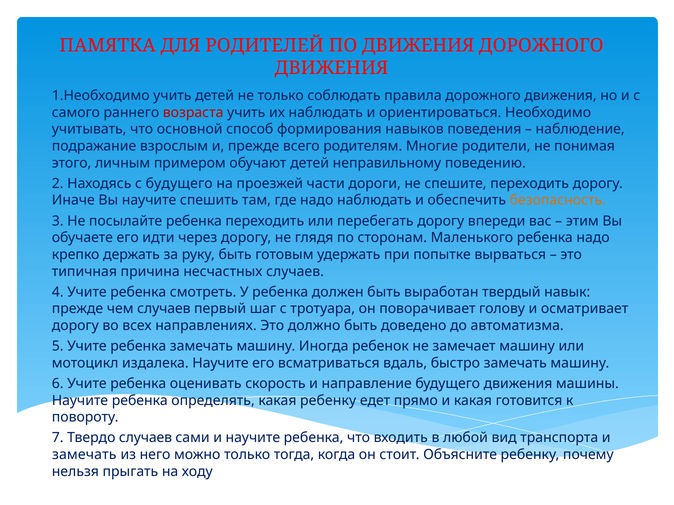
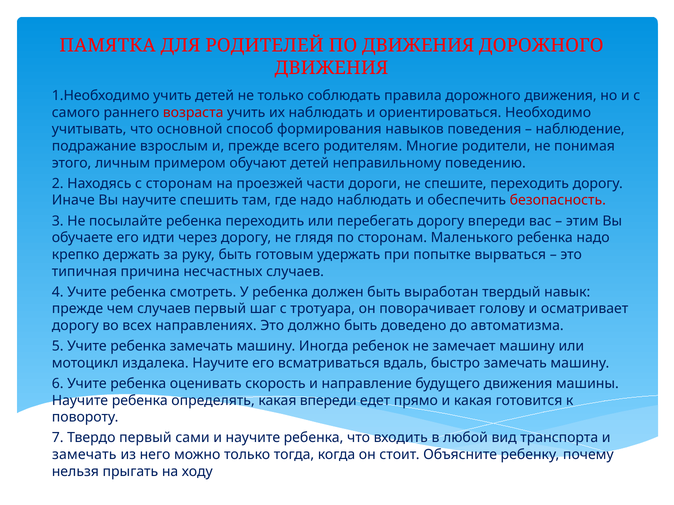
с будущего: будущего -> сторонам (179, 184)
безопасность colour: orange -> red (558, 201)
какая ребенку: ребенку -> впереди (328, 401)
Твердо случаев: случаев -> первый (145, 438)
